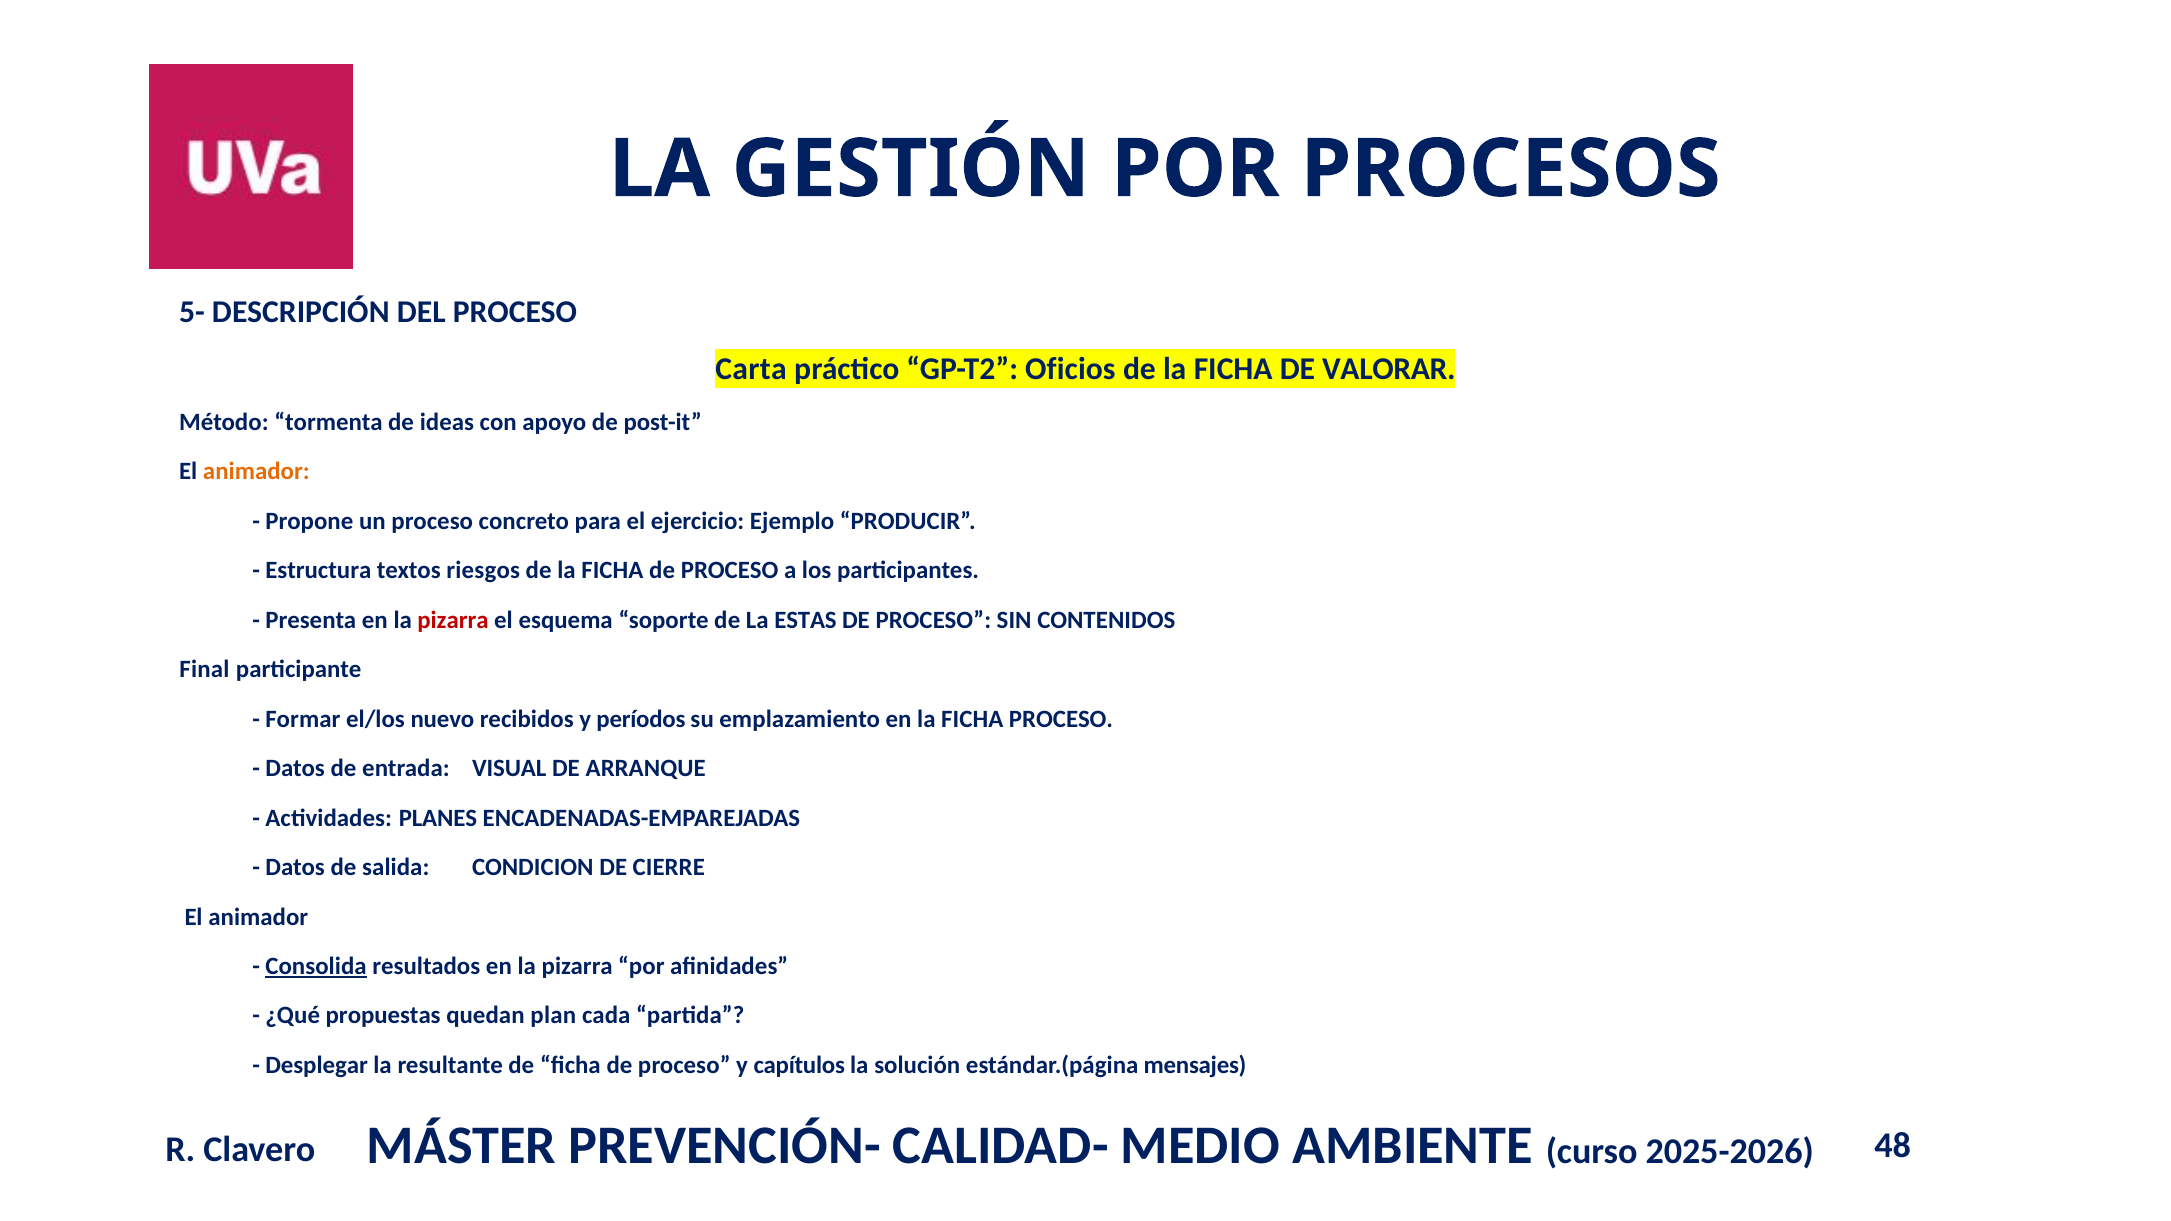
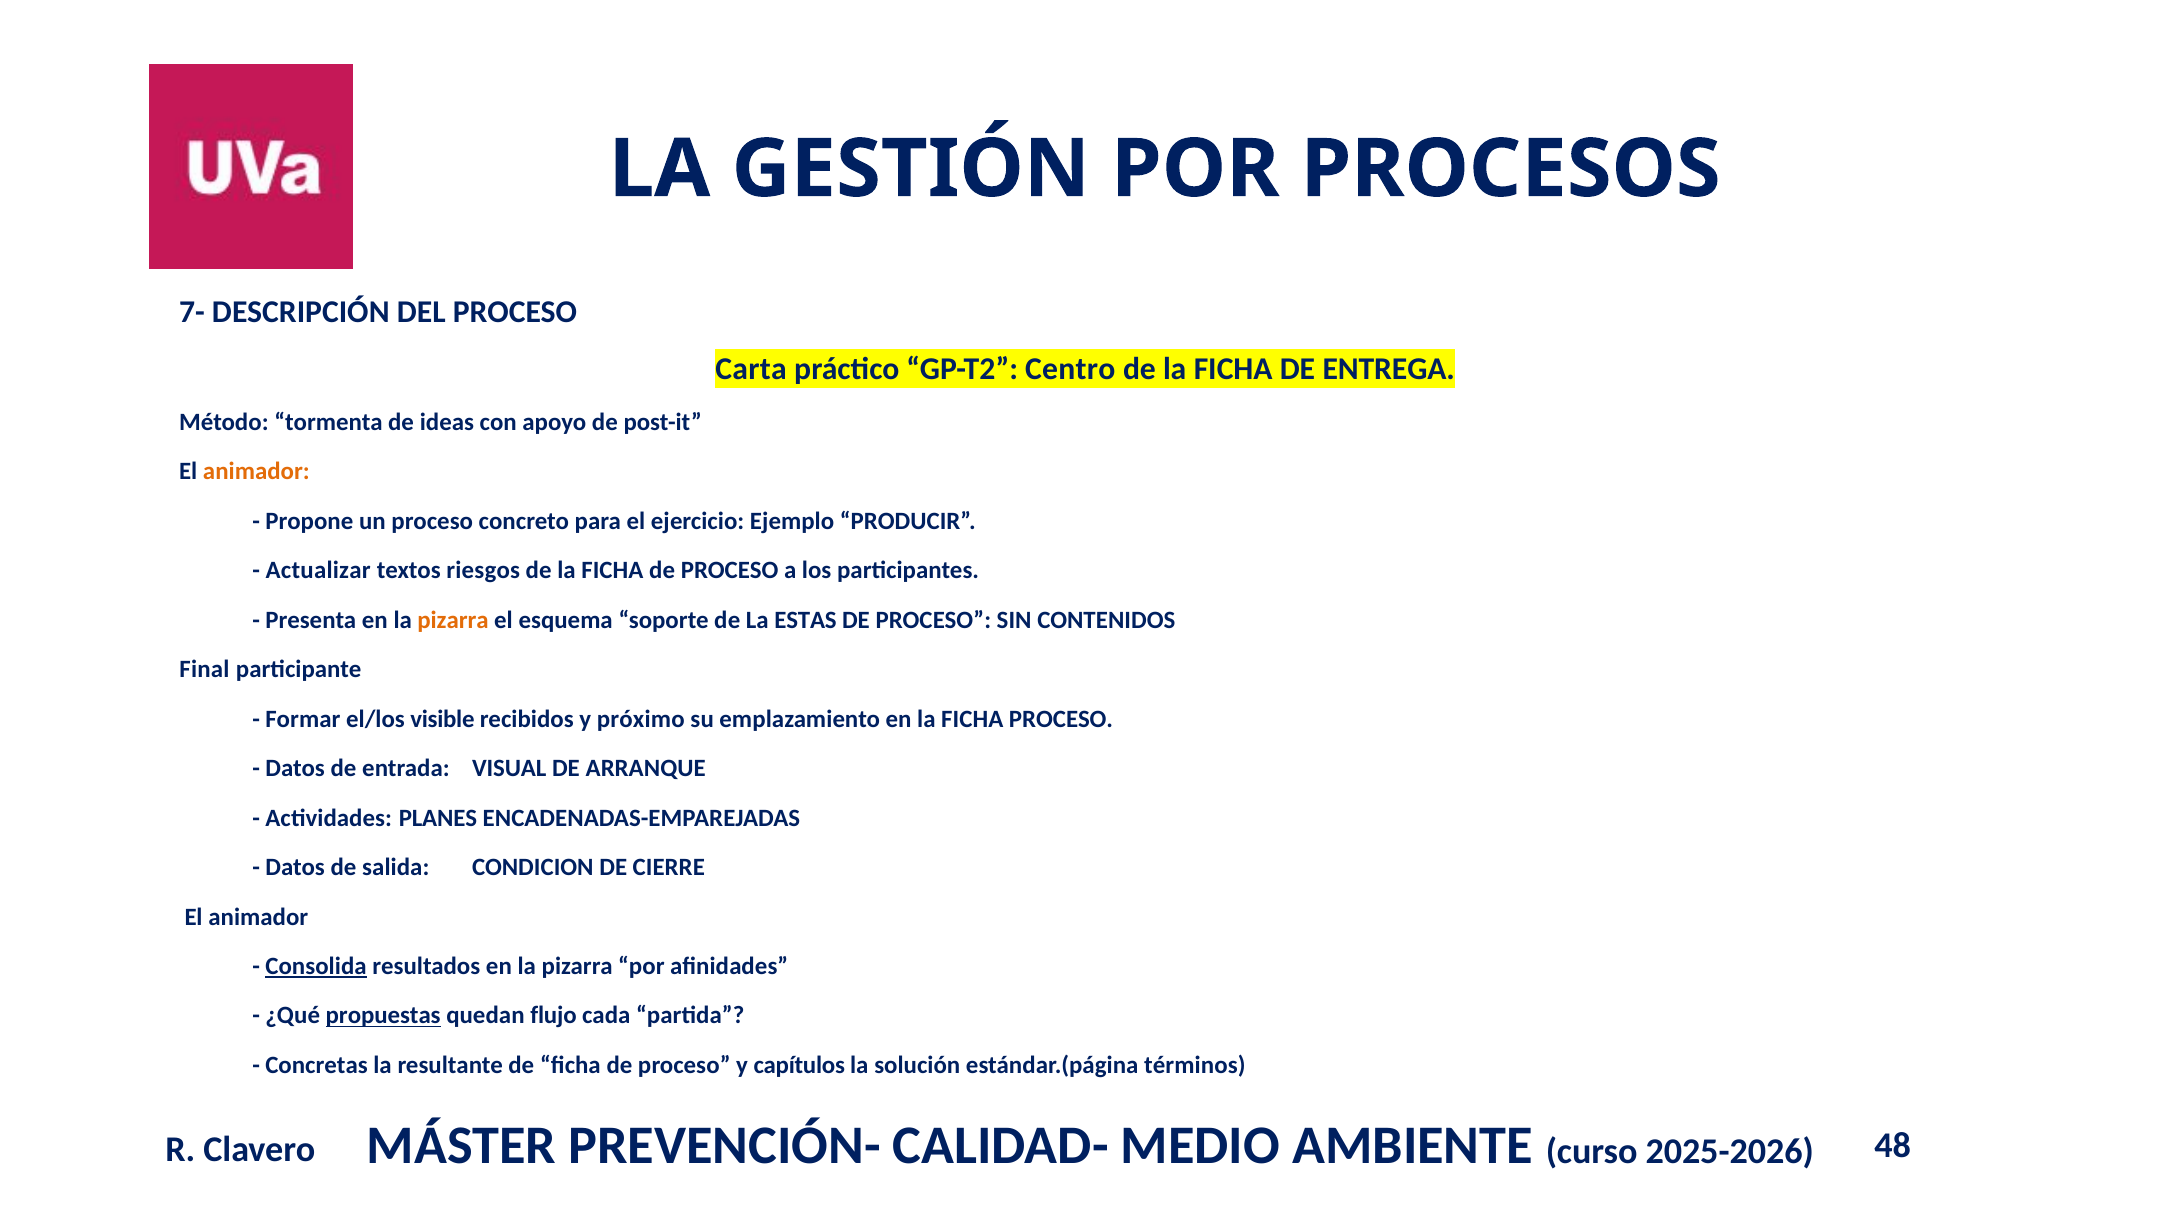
5-: 5- -> 7- (192, 312)
Oficios: Oficios -> Centro (1070, 369)
VALORAR: VALORAR -> ENTREGA (1389, 369)
Estructura: Estructura -> Actualizar (318, 571)
pizarra colour: red -> orange (453, 620)
nuevo: nuevo -> visible (442, 719)
períodos: períodos -> próximo (641, 719)
propuestas underline: none -> present (383, 1016)
plan: plan -> flujo (554, 1016)
Desplegar: Desplegar -> Concretas (317, 1065)
mensajes: mensajes -> términos (1195, 1065)
